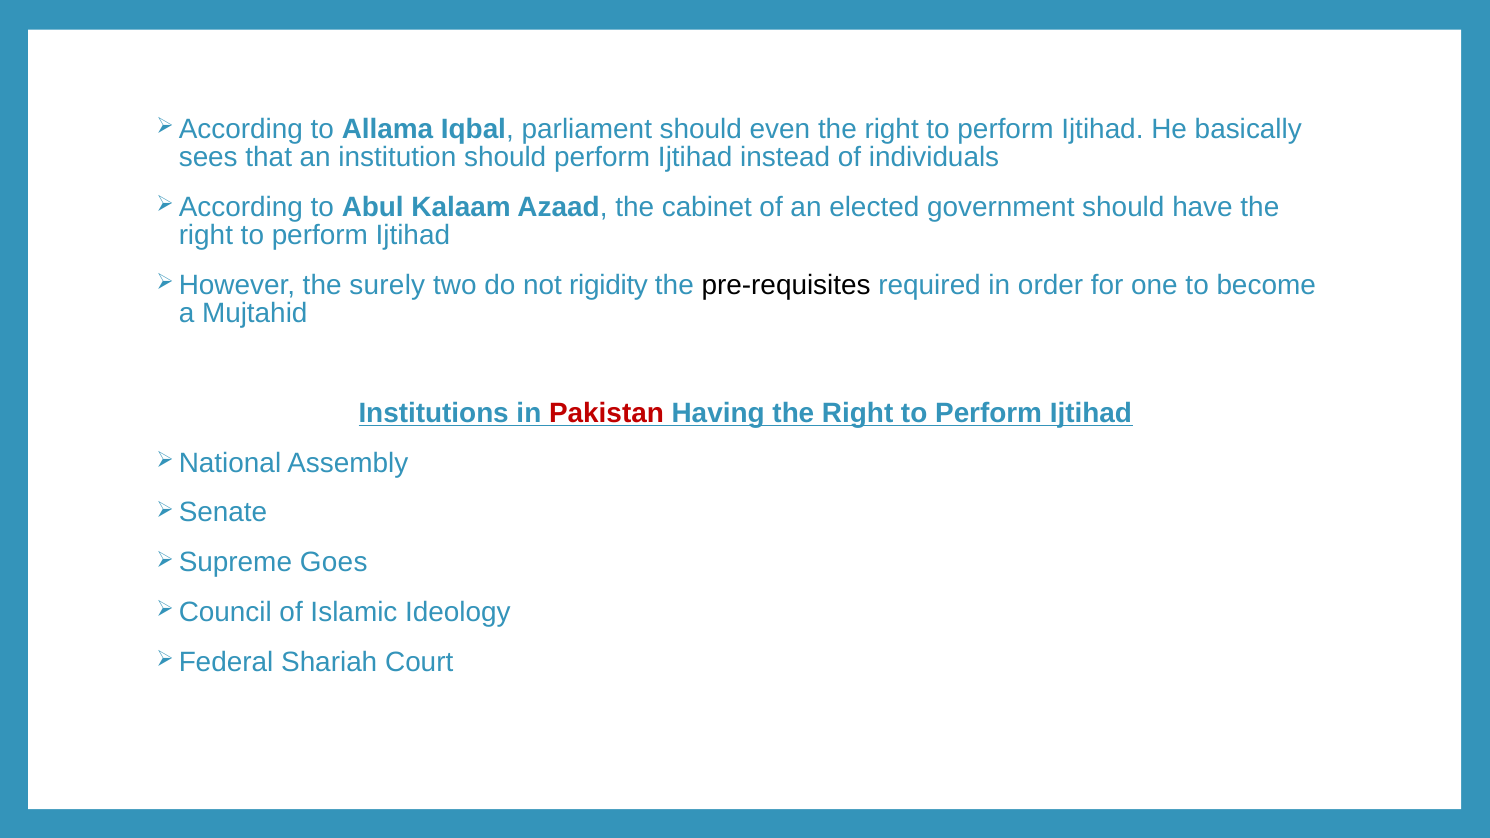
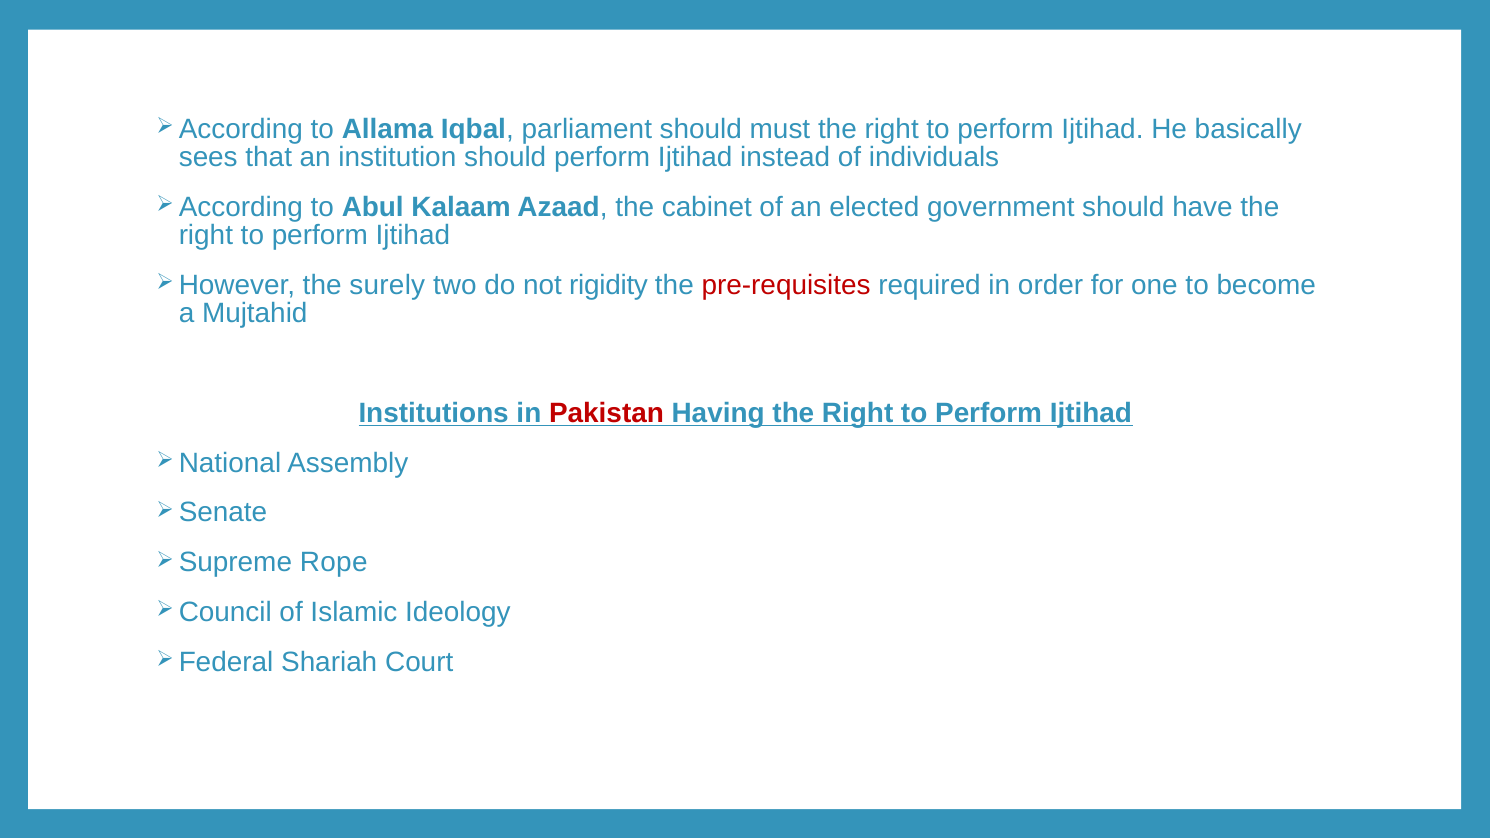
even: even -> must (780, 129)
pre-requisites colour: black -> red (786, 285)
Goes: Goes -> Rope (334, 563)
